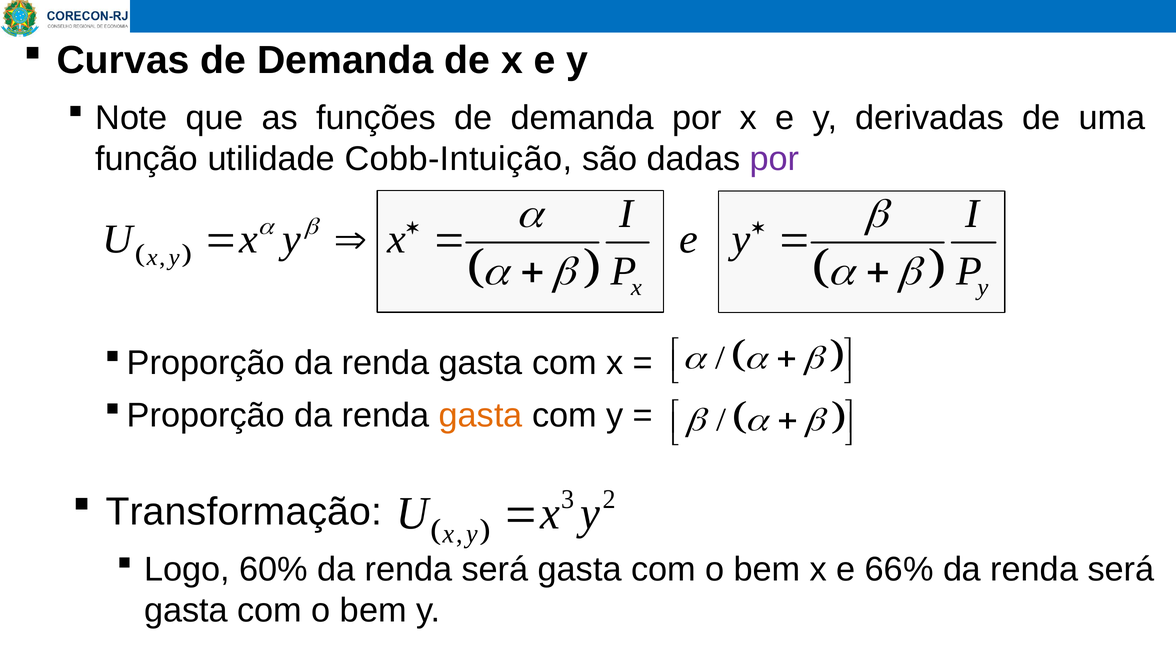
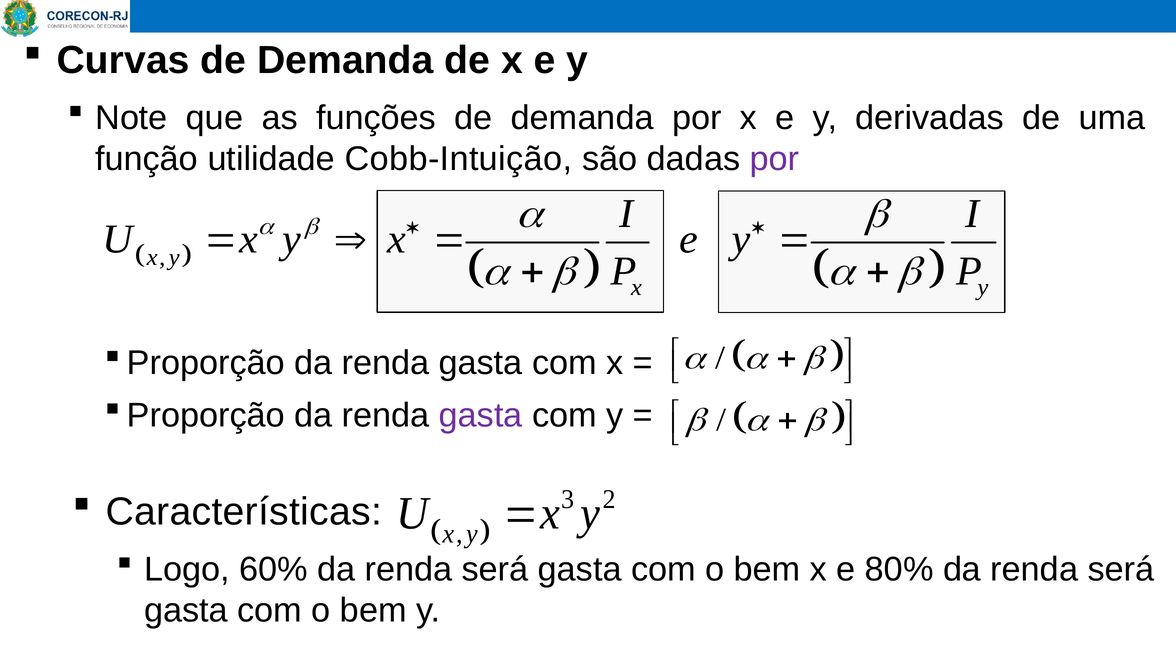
gasta colour: orange -> purple (481, 416)
Transformação: Transformação -> Características (244, 512)
66%: 66% -> 80% (899, 570)
